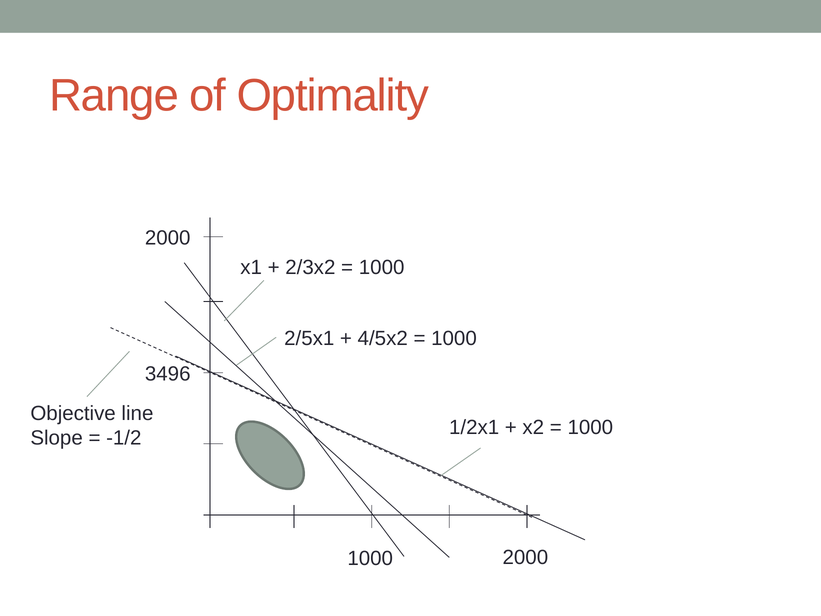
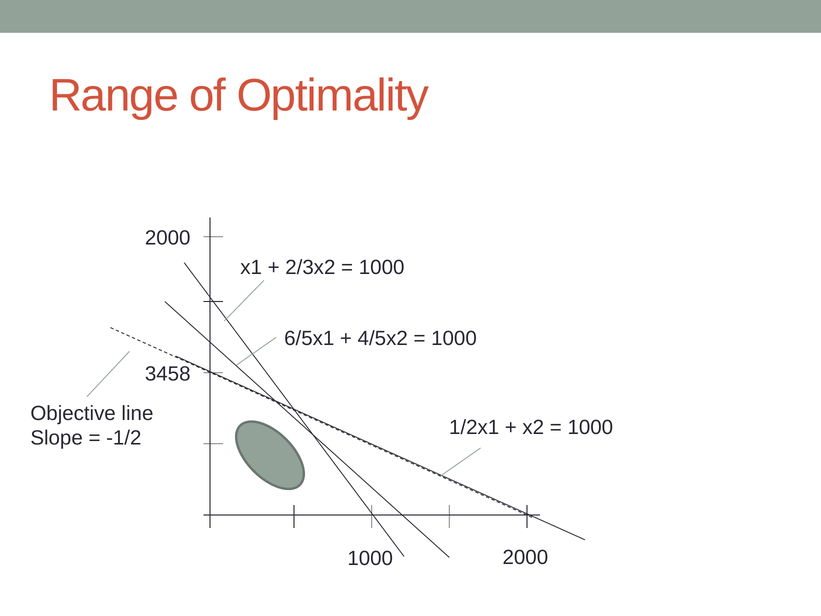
2/5x1: 2/5x1 -> 6/5x1 (309, 339)
3496: 3496 -> 3458 (168, 374)
